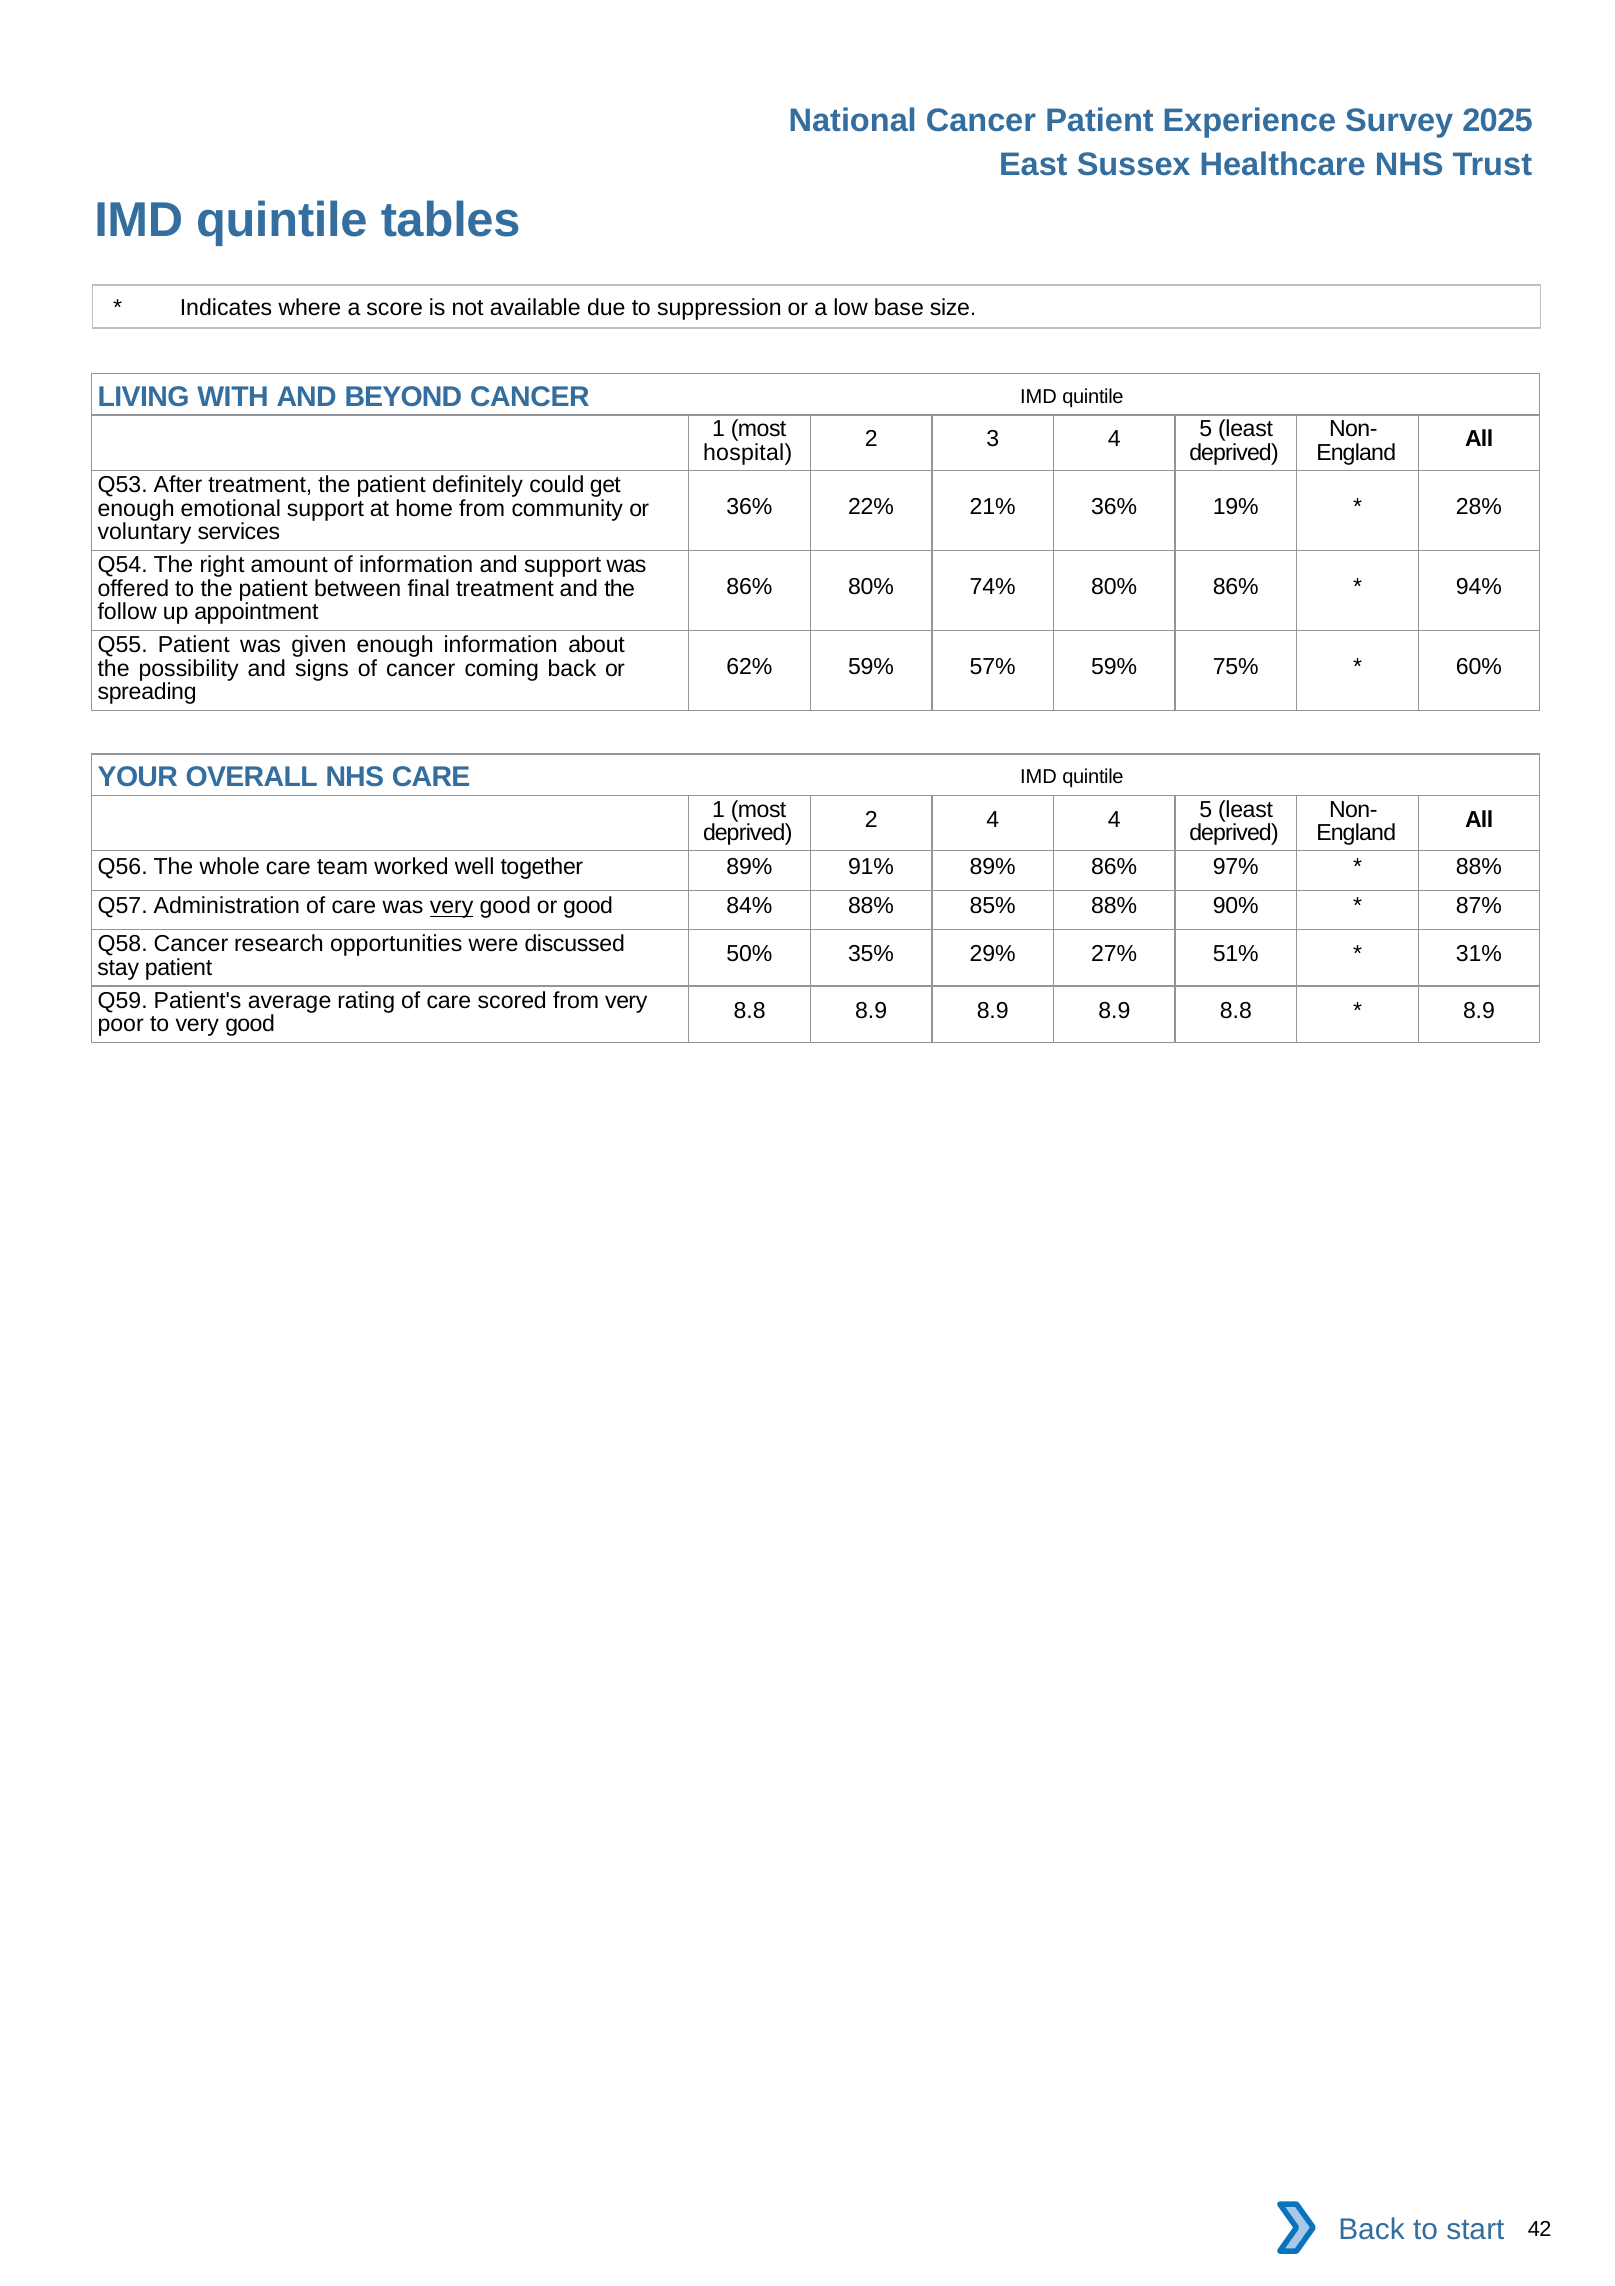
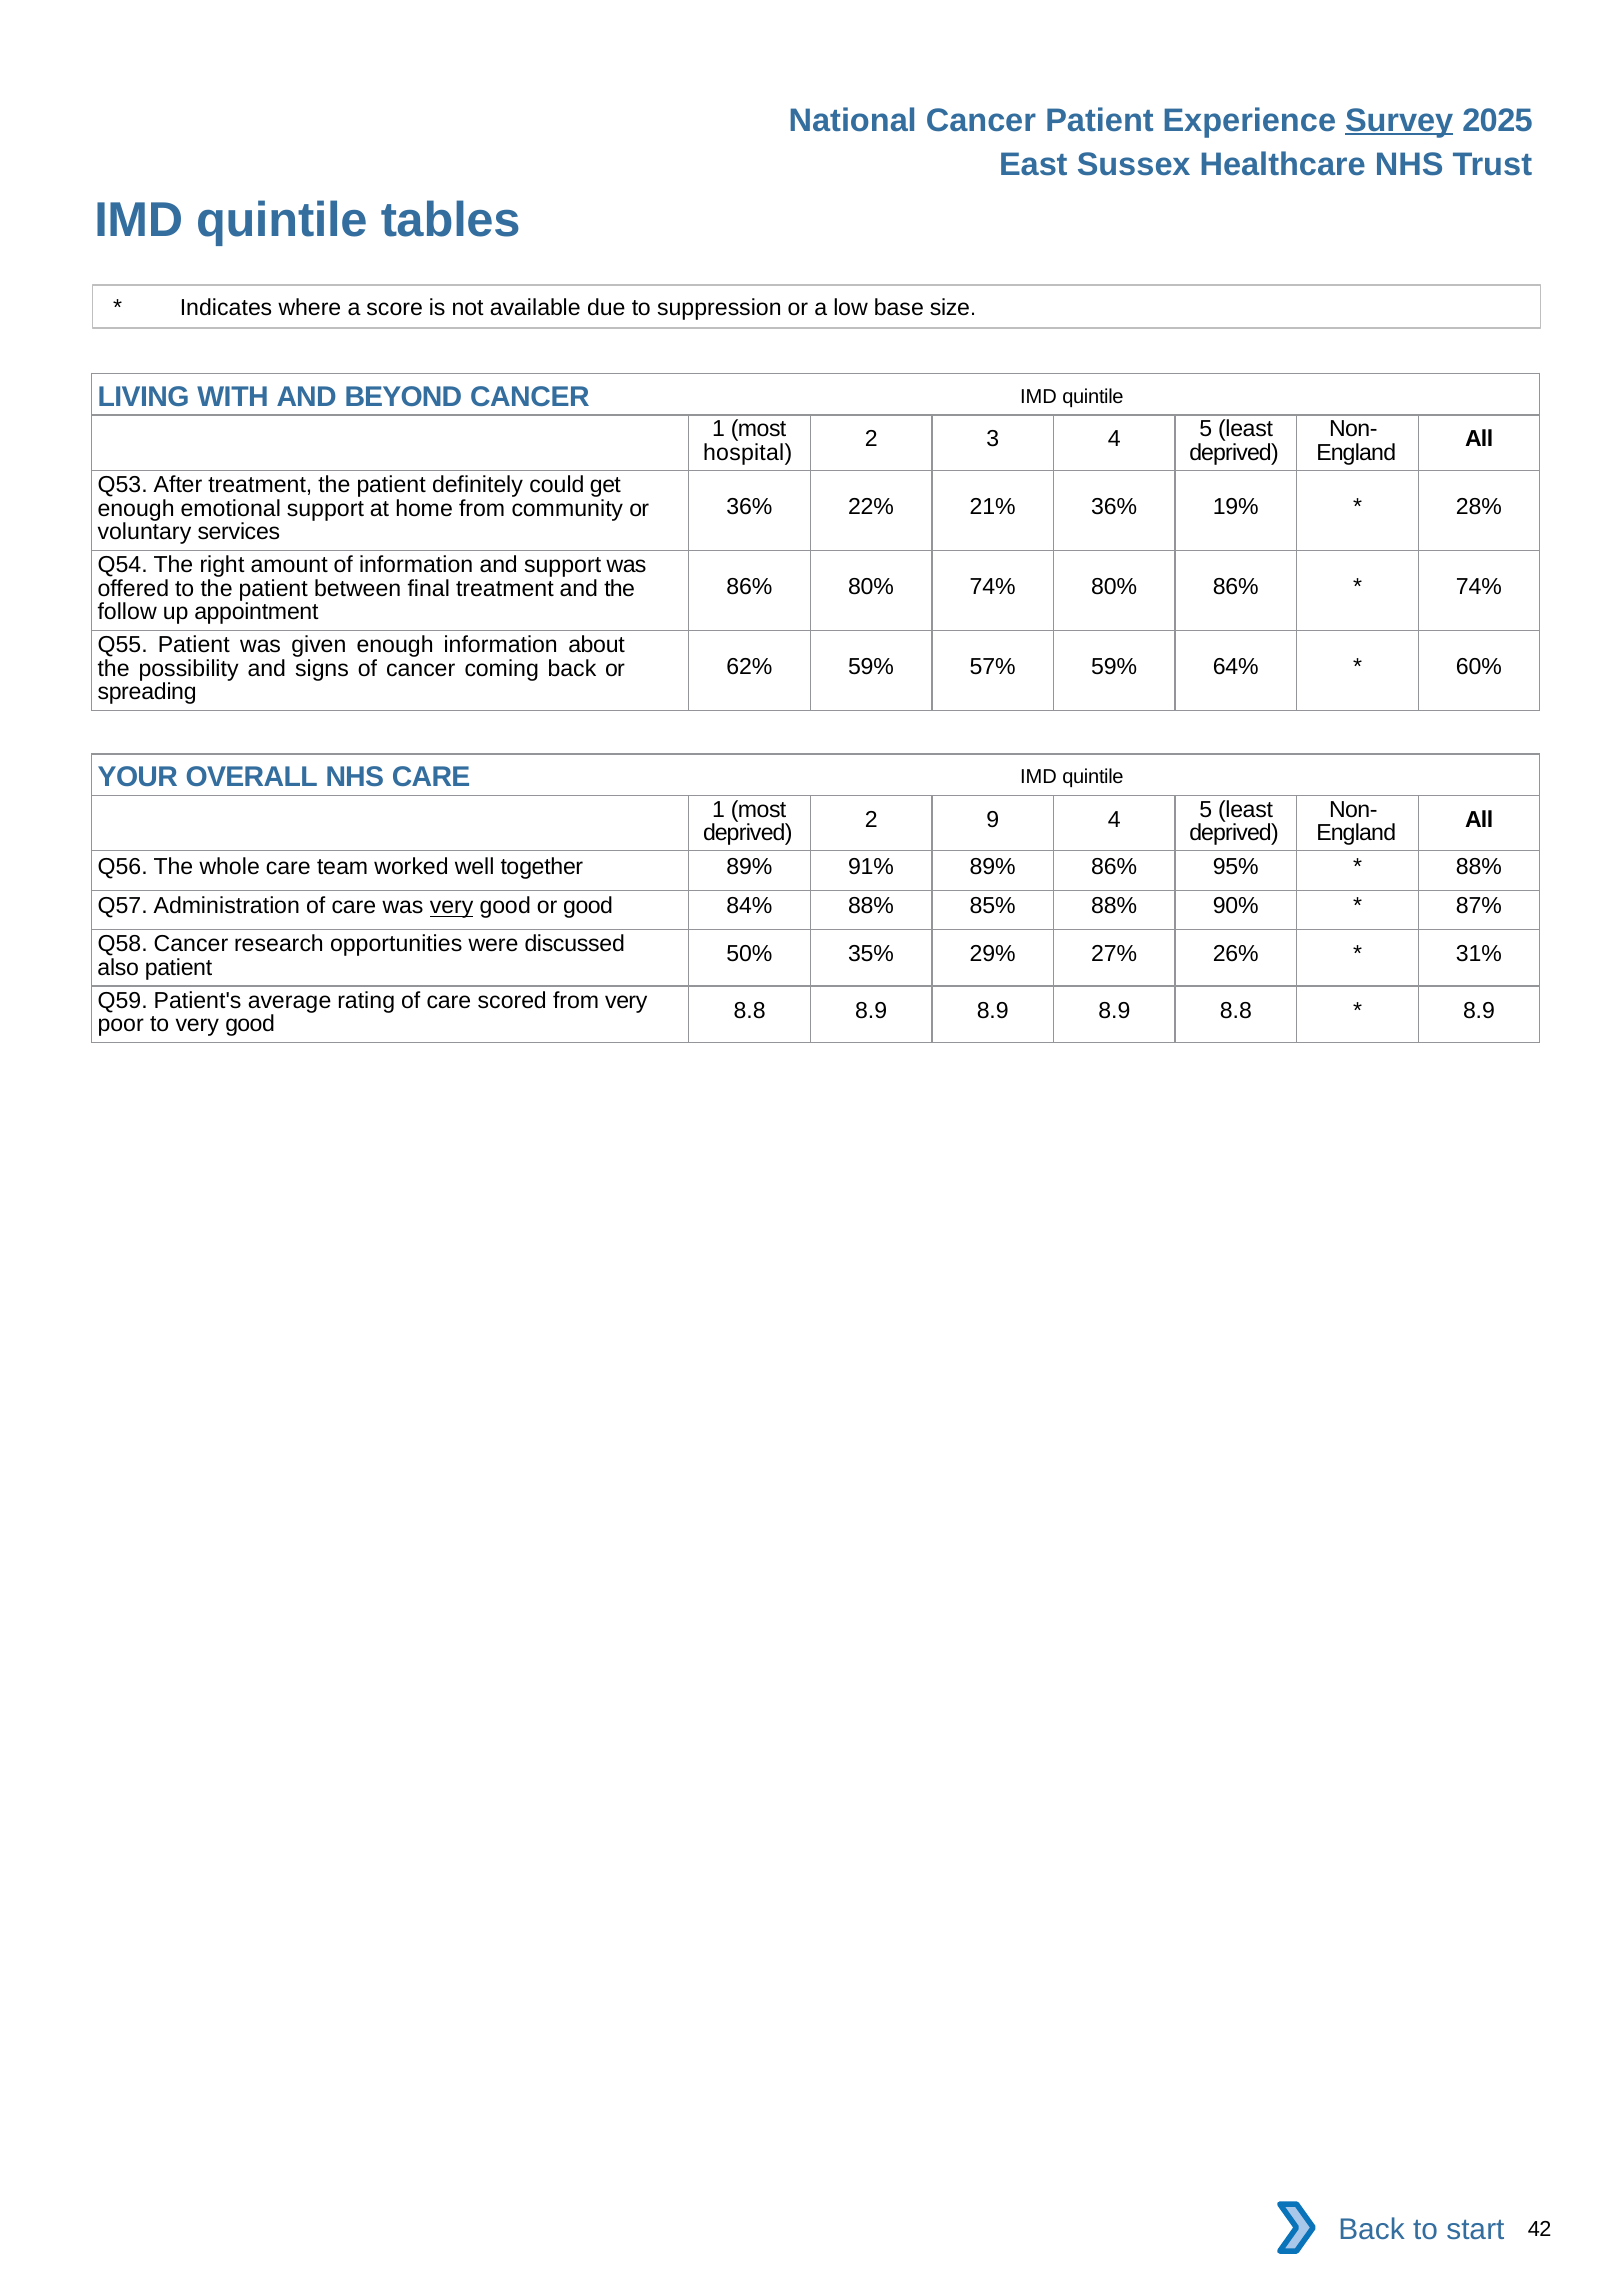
Survey underline: none -> present (1399, 120)
94%: 94% -> 74% (1479, 587)
75%: 75% -> 64% (1236, 667)
2 4: 4 -> 9 (993, 819)
97%: 97% -> 95% (1236, 867)
51%: 51% -> 26% (1236, 954)
stay: stay -> also (118, 967)
